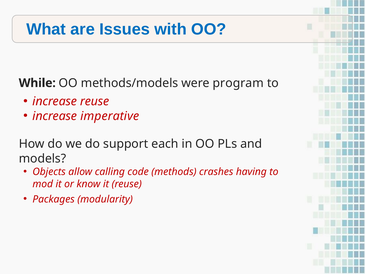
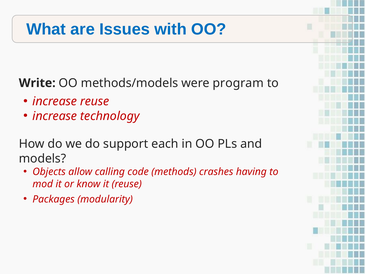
While: While -> Write (37, 83)
imperative: imperative -> technology (110, 116)
